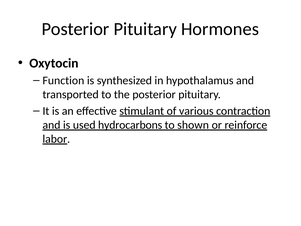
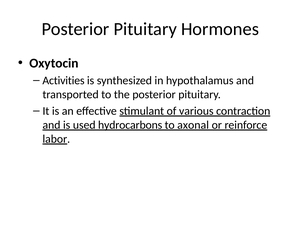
Function: Function -> Activities (63, 80)
shown: shown -> axonal (193, 125)
